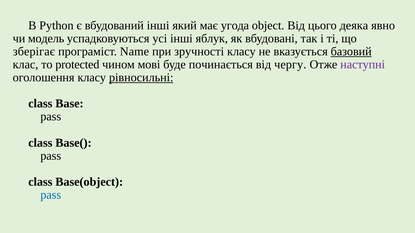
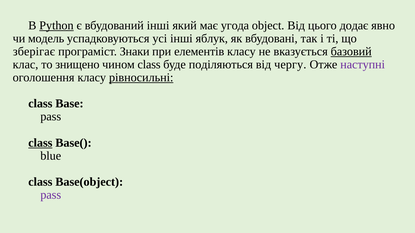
Python underline: none -> present (56, 26)
деяка: деяка -> додає (354, 26)
Name: Name -> Знаки (135, 52)
зручності: зручності -> елементів (199, 52)
protected: protected -> знищено (77, 65)
чином мові: мові -> class (149, 65)
починається: починається -> поділяються (221, 65)
class underline: none -> present (40, 143)
рass: рass -> blue (51, 156)
pass colour: blue -> purple (51, 195)
